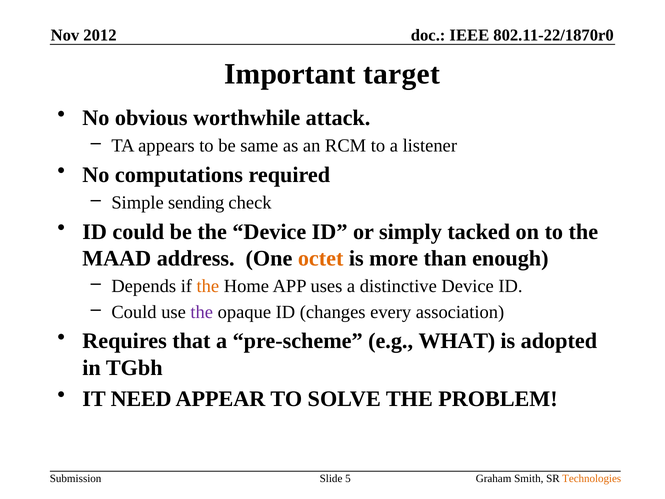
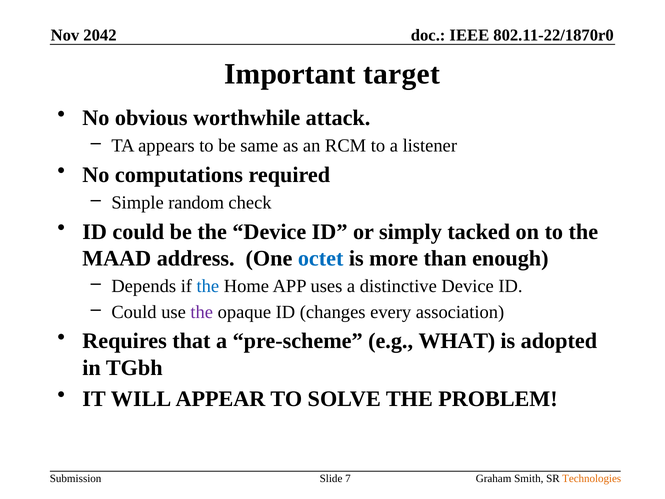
2012: 2012 -> 2042 (100, 35)
sending: sending -> random (196, 203)
octet colour: orange -> blue (321, 258)
the colour: orange -> blue (208, 286)
NEED: NEED -> WILL (141, 399)
5: 5 -> 7 (348, 478)
